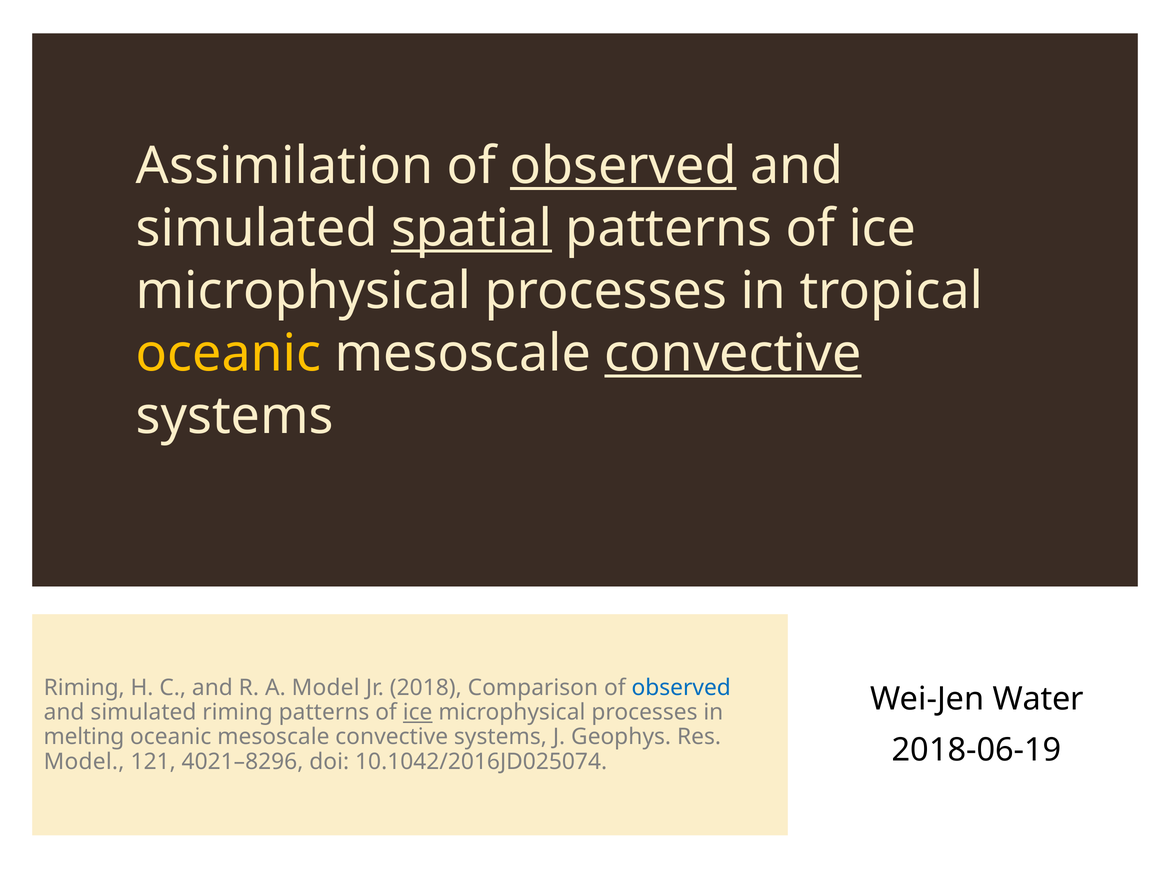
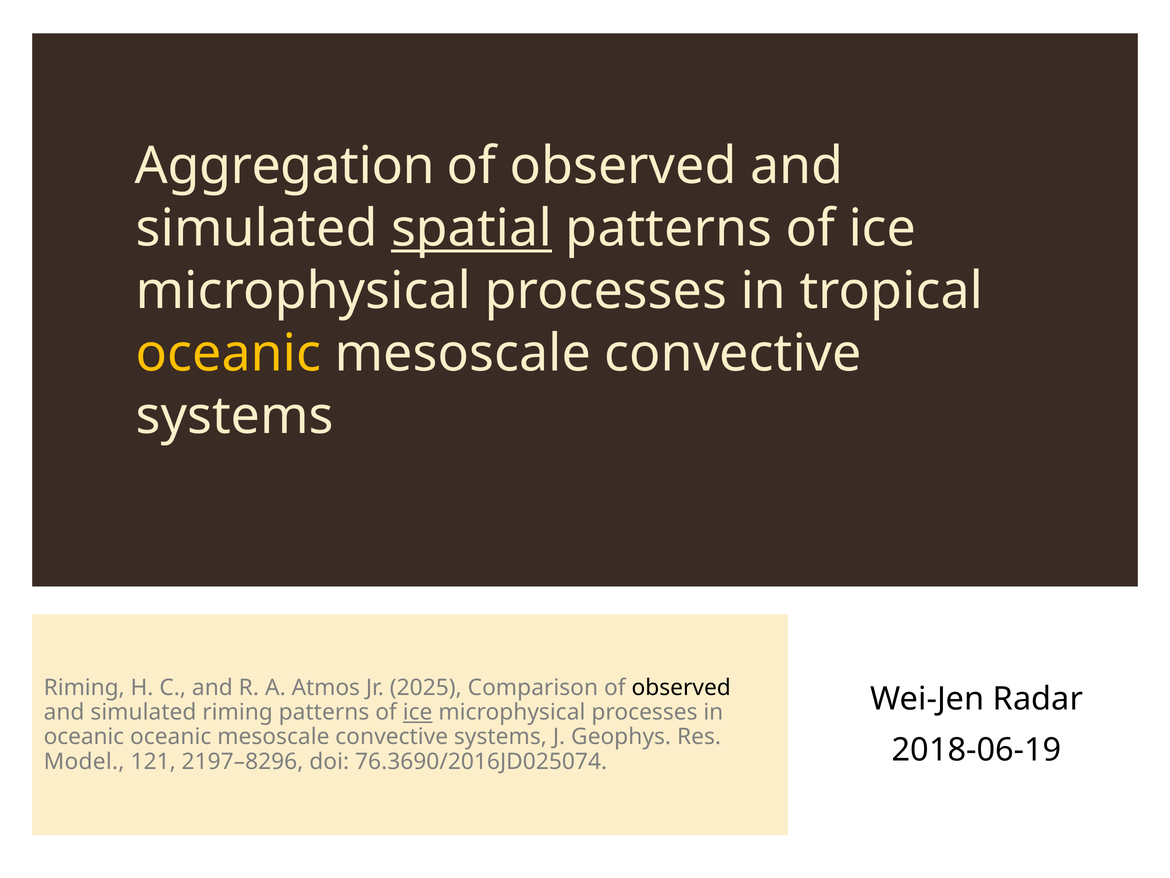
Assimilation: Assimilation -> Aggregation (285, 166)
observed underline: present -> none (623, 166)
convective underline: present -> none (733, 353)
A Model: Model -> Atmos (326, 687)
2018: 2018 -> 2025 (426, 687)
observed colour: blue -> black (681, 687)
Water: Water -> Radar (1038, 698)
melting: melting -> oceanic (84, 737)
4021–8296: 4021–8296 -> 2197–8296 (242, 761)
10.1042/2016JD025074: 10.1042/2016JD025074 -> 76.3690/2016JD025074 (481, 761)
